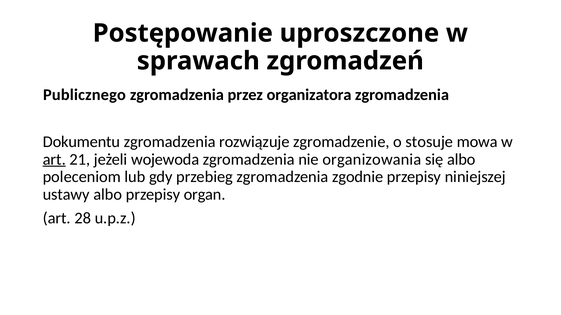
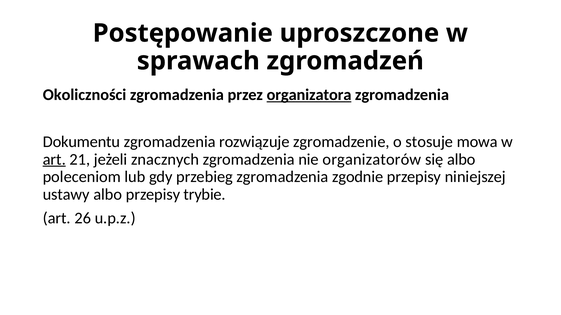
Publicznego: Publicznego -> Okoliczności (85, 95)
organizatora underline: none -> present (309, 95)
wojewoda: wojewoda -> znacznych (165, 160)
organizowania: organizowania -> organizatorów (372, 160)
organ: organ -> trybie (205, 195)
28: 28 -> 26 (83, 218)
